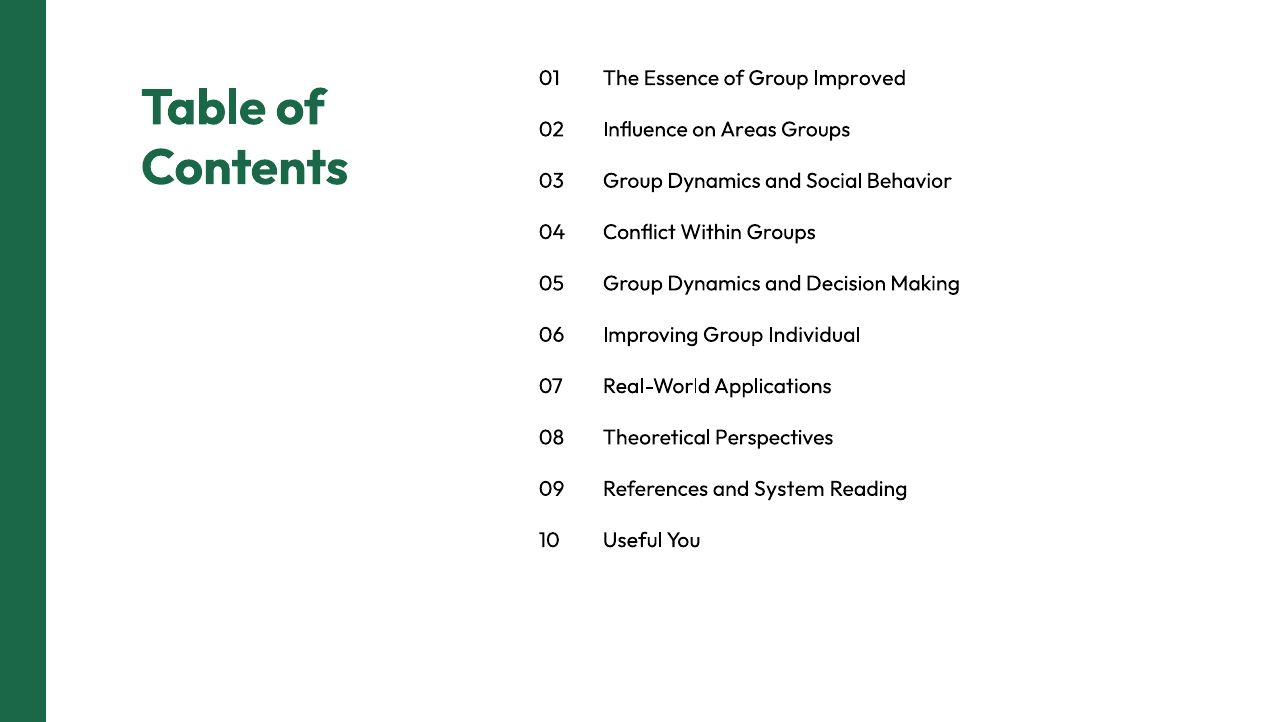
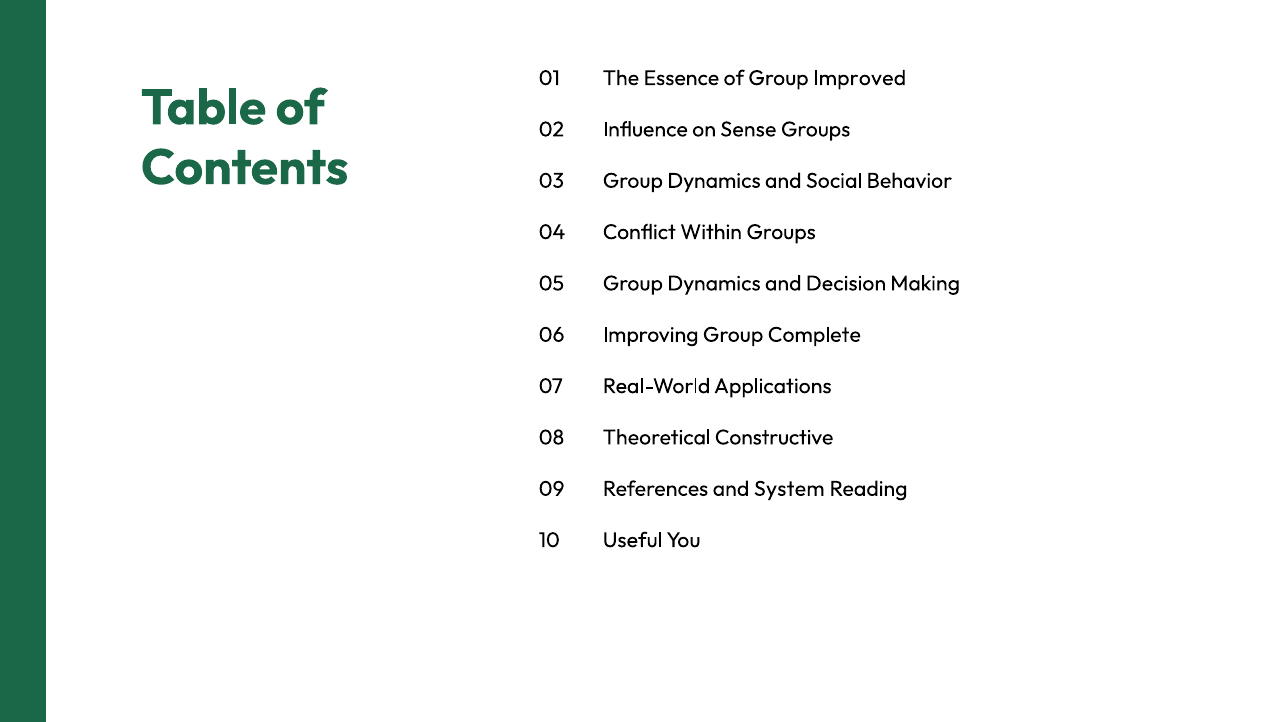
Areas: Areas -> Sense (748, 129)
Individual: Individual -> Complete (814, 335)
Perspectives: Perspectives -> Constructive (774, 437)
